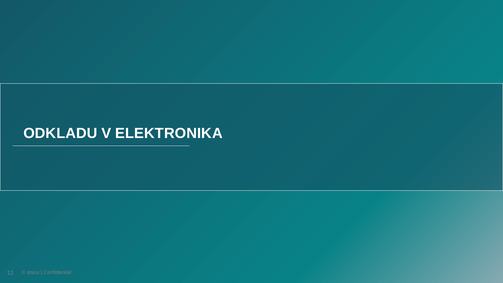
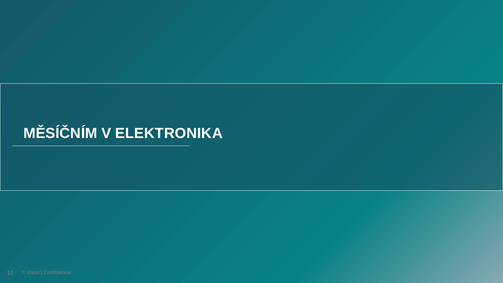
ODKLADU: ODKLADU -> MĚSÍČNÍM (60, 133)
